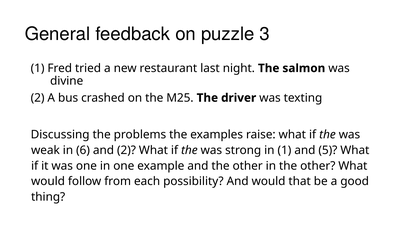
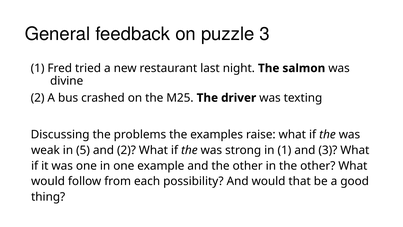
6: 6 -> 5 (83, 150)
and 5: 5 -> 3 (328, 150)
